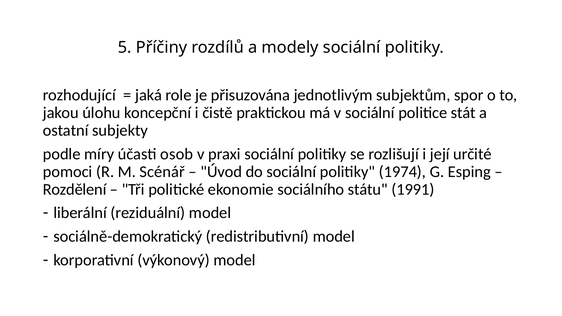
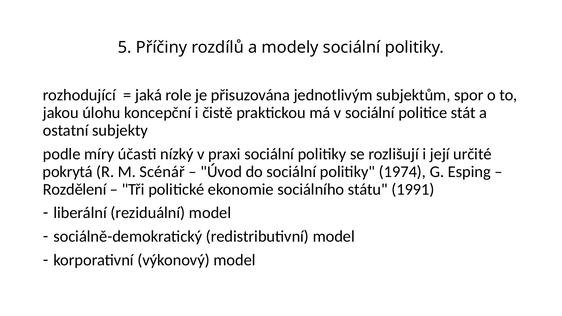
osob: osob -> nízký (177, 154)
pomoci: pomoci -> pokrytá (68, 172)
